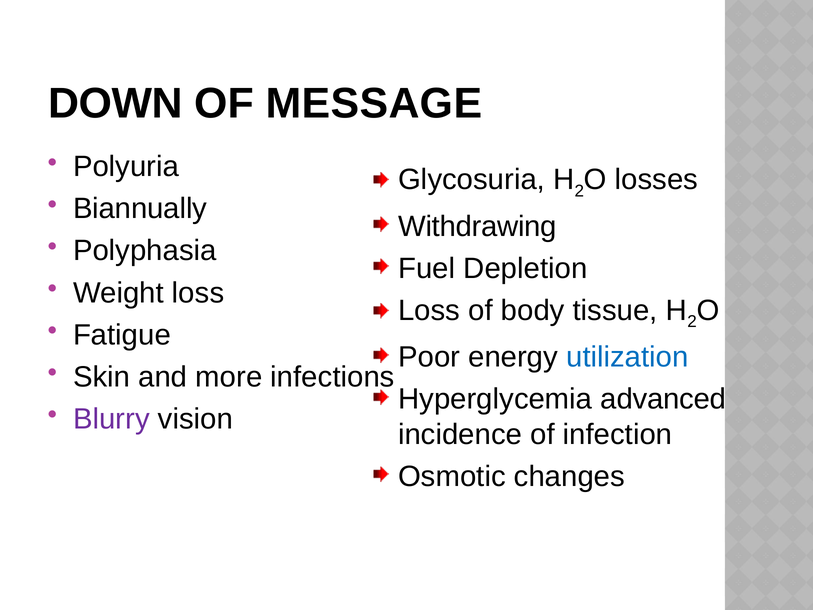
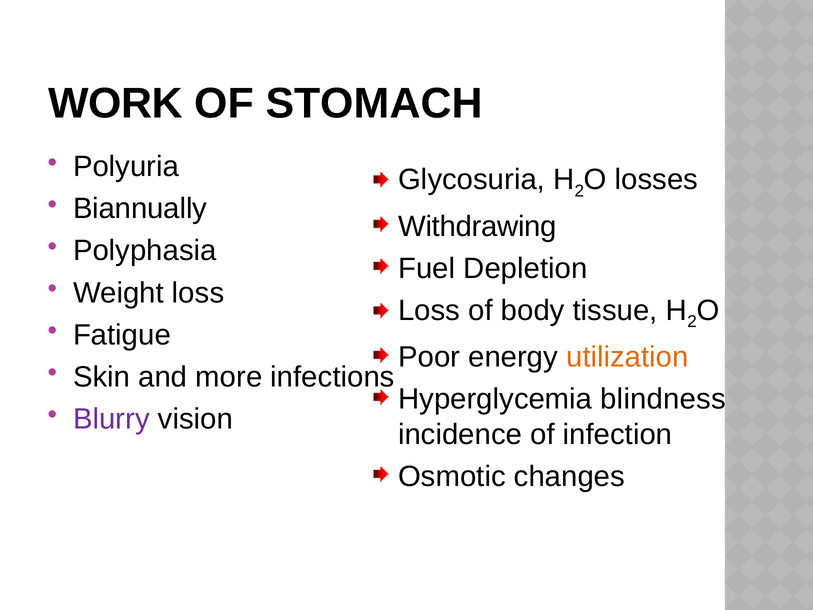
DOWN: DOWN -> WORK (116, 103)
MESSAGE: MESSAGE -> STOMACH (374, 103)
utilization colour: blue -> orange (627, 357)
advanced: advanced -> blindness (663, 399)
